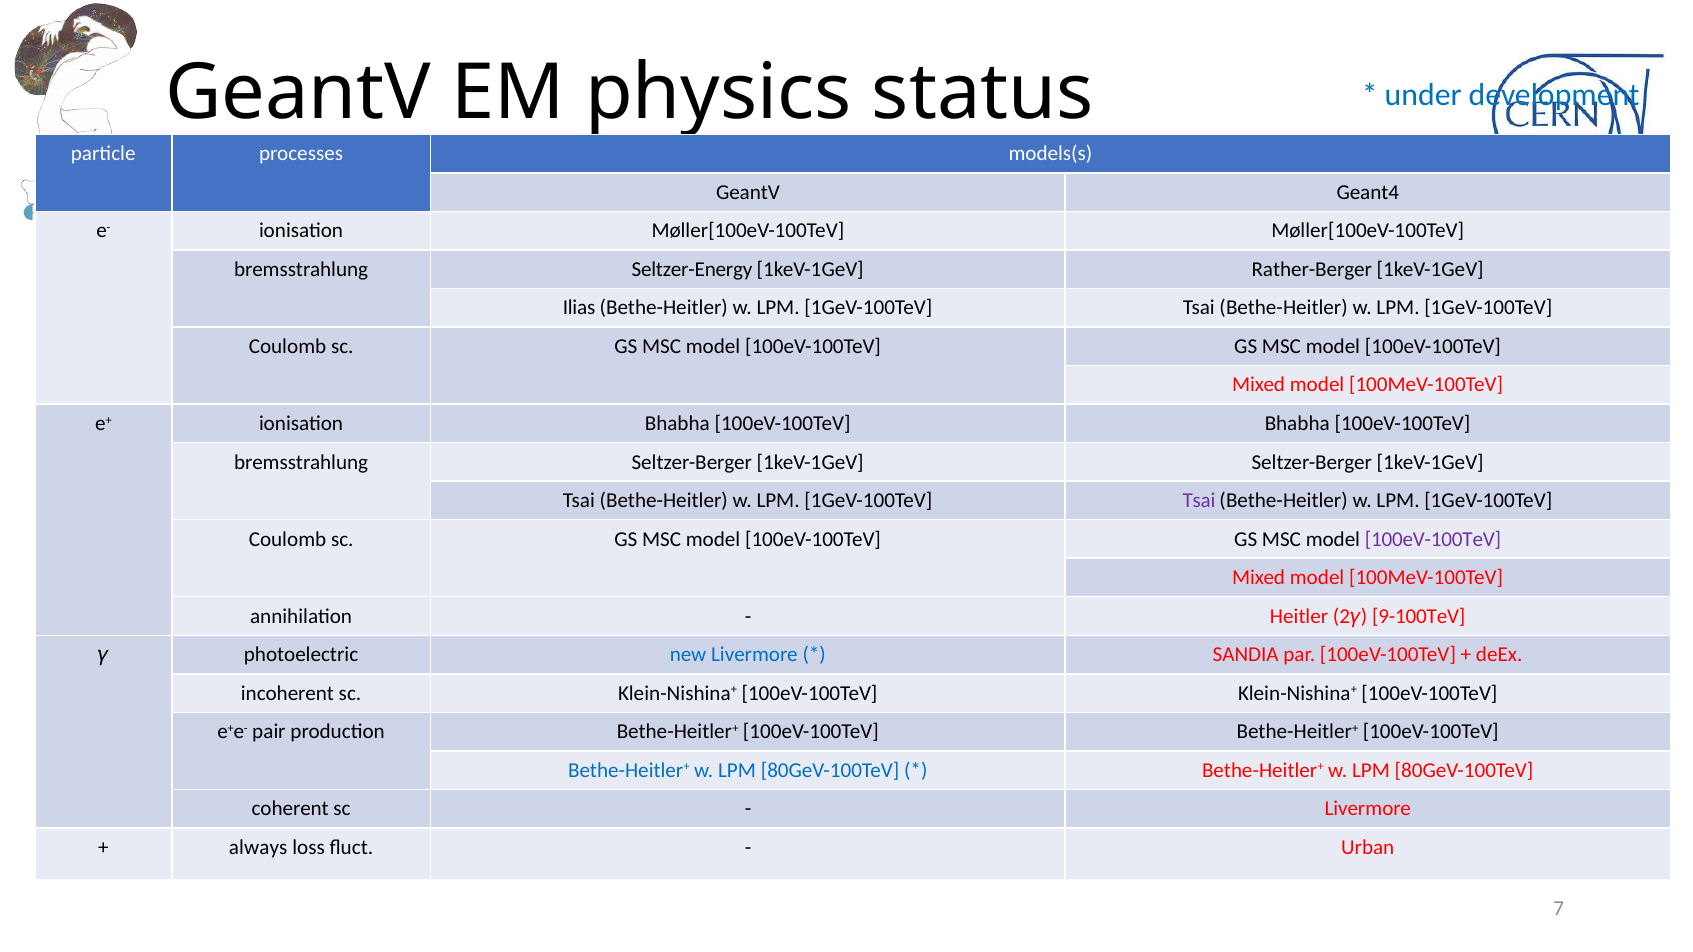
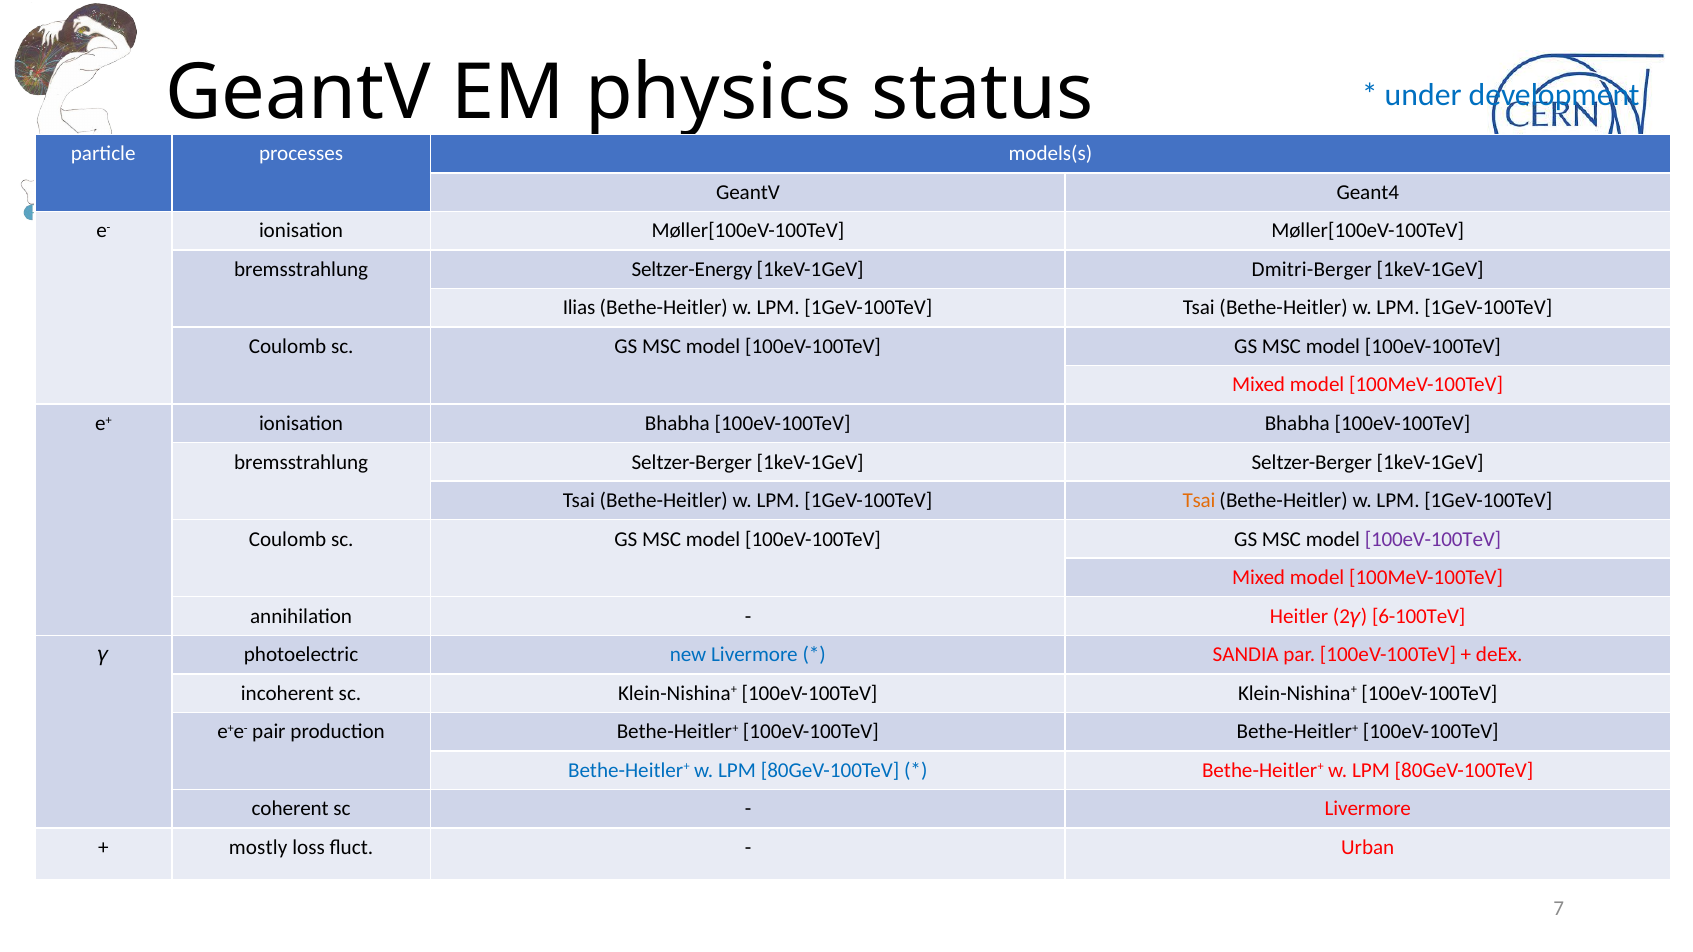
Rather-Berger: Rather-Berger -> Dmitri-Berger (1312, 270)
Tsai colour: purple -> orange (1199, 501)
9-100TeV: 9-100TeV -> 6-100TeV (1419, 616)
always: always -> mostly (258, 848)
